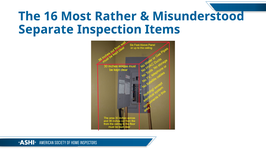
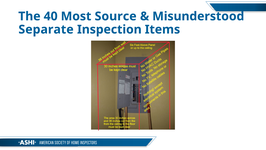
16: 16 -> 40 (51, 16)
Rather: Rather -> Source (116, 16)
